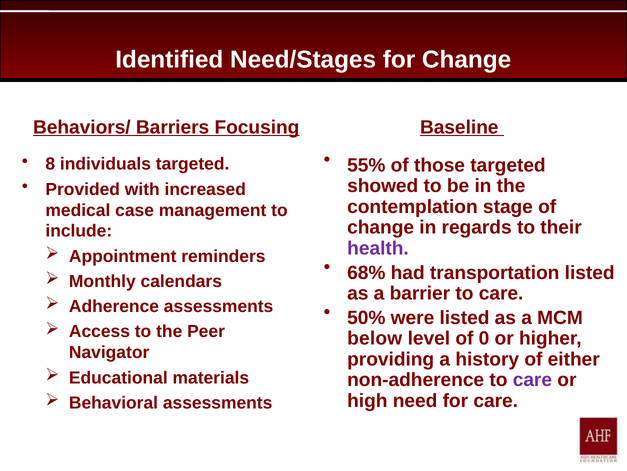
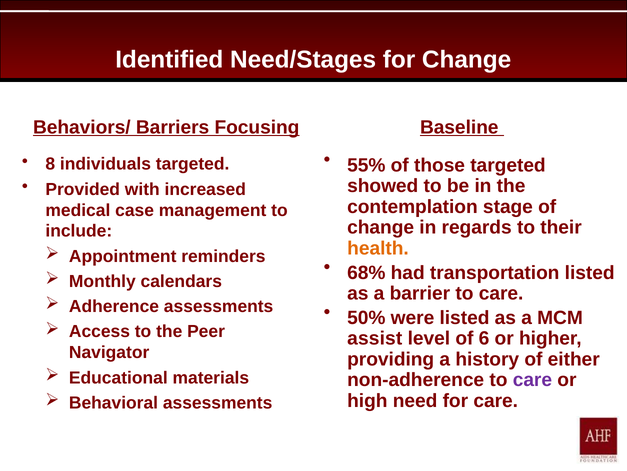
health colour: purple -> orange (378, 248)
below: below -> assist (375, 338)
0: 0 -> 6 (484, 338)
